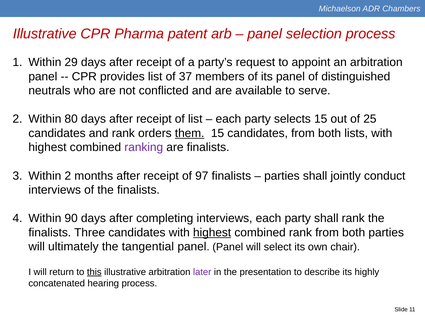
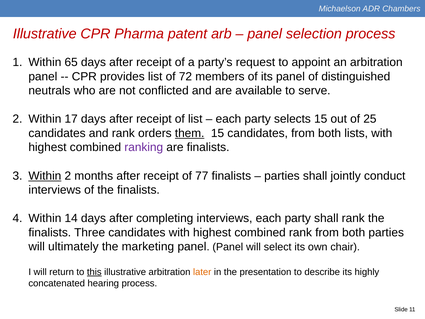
29: 29 -> 65 (71, 62)
37: 37 -> 72 (185, 76)
80: 80 -> 17 (71, 119)
Within underline: none -> present (45, 176)
97: 97 -> 77 (202, 176)
90: 90 -> 14 (71, 218)
highest underline: present -> none (212, 232)
tangential: tangential -> marketing (148, 247)
later colour: purple -> orange (202, 272)
